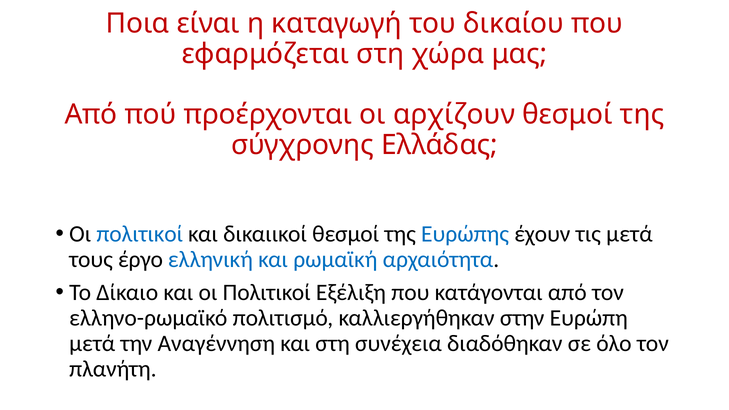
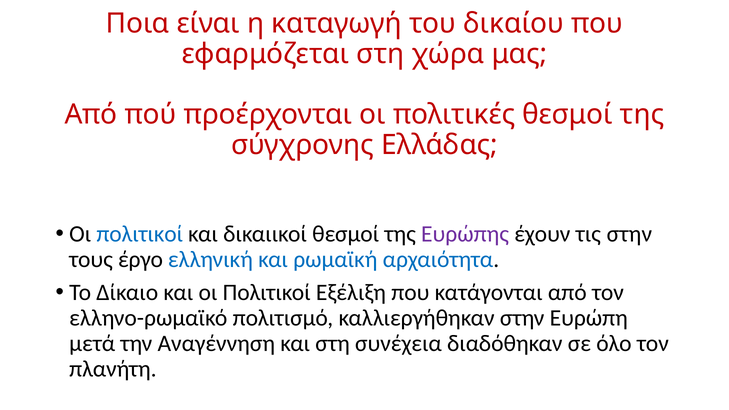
αρχίζουν: αρχίζουν -> πολιτικές (454, 115)
Ευρώπης colour: blue -> purple (465, 234)
τις μετά: μετά -> στην (629, 234)
